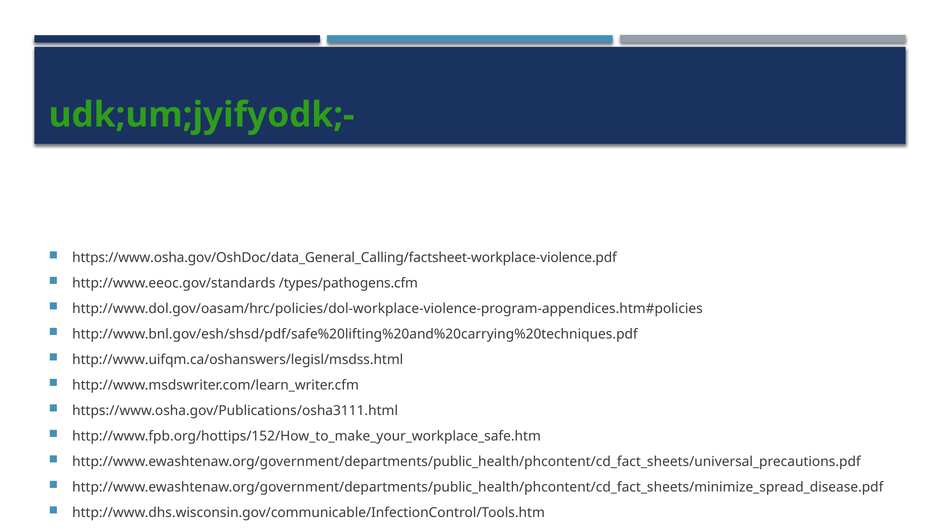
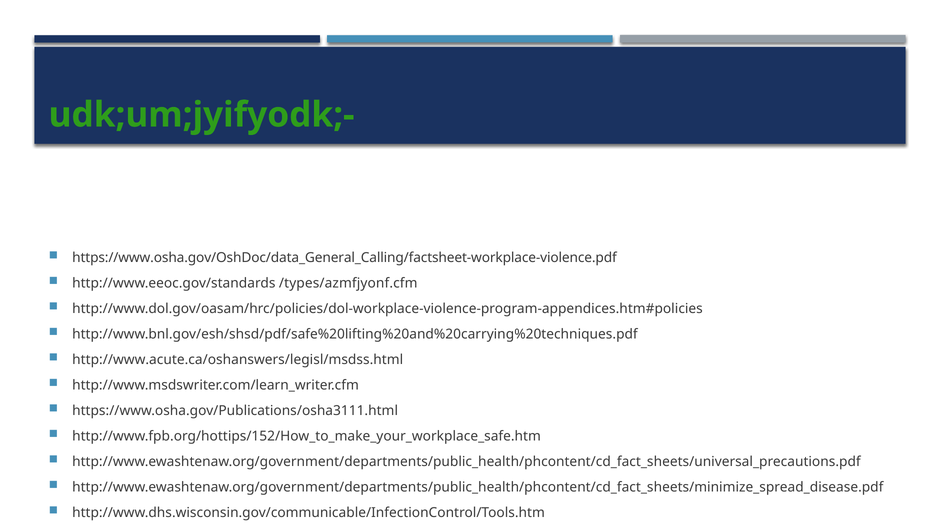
/types/pathogens.cfm: /types/pathogens.cfm -> /types/azmfjyonf.cfm (348, 283)
http://www.uifqm.ca/oshanswers/legisl/msdss.html: http://www.uifqm.ca/oshanswers/legisl/msdss.html -> http://www.acute.ca/oshanswers/legisl/msdss.html (238, 359)
